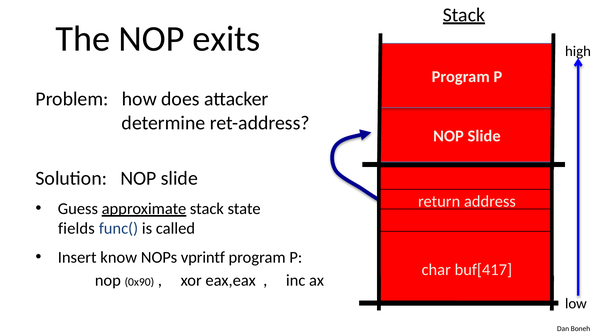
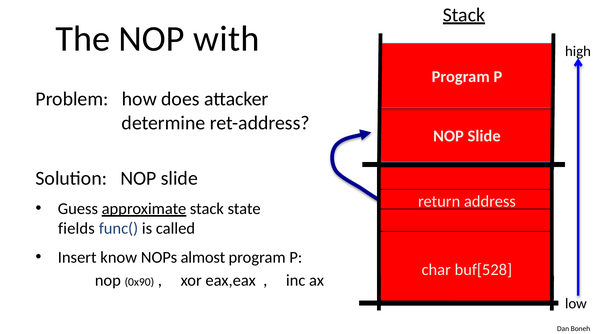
exits: exits -> with (226, 39)
vprintf: vprintf -> almost (203, 257)
buf[417: buf[417 -> buf[528 (483, 269)
